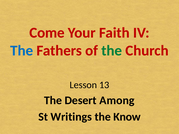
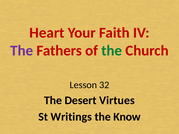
Come: Come -> Heart (47, 33)
The colour: blue -> purple (22, 51)
13: 13 -> 32 (104, 85)
Among: Among -> Virtues (117, 101)
